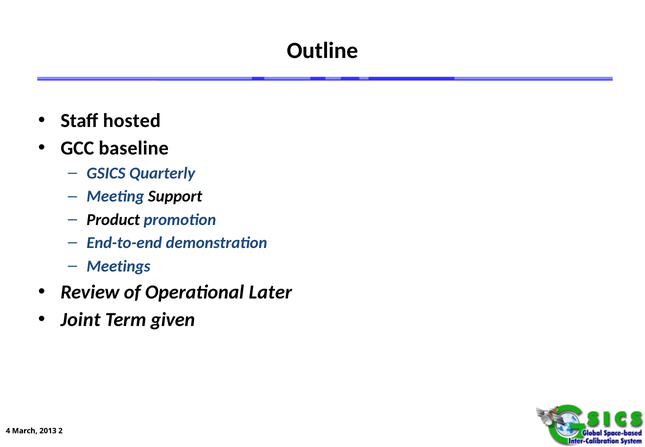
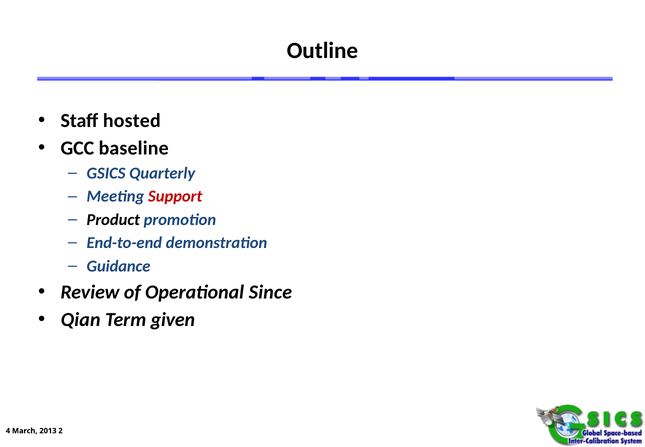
Support colour: black -> red (175, 196)
Meetings: Meetings -> Guidance (119, 266)
Later: Later -> Since (270, 292)
Joint: Joint -> Qian (81, 320)
